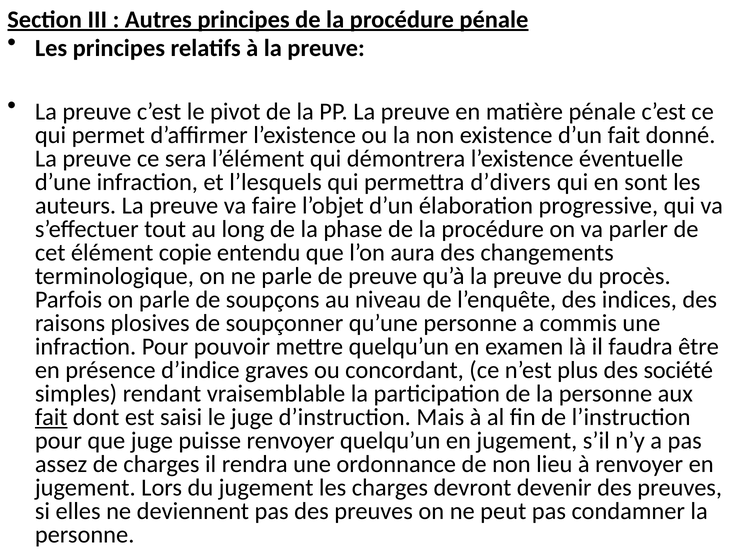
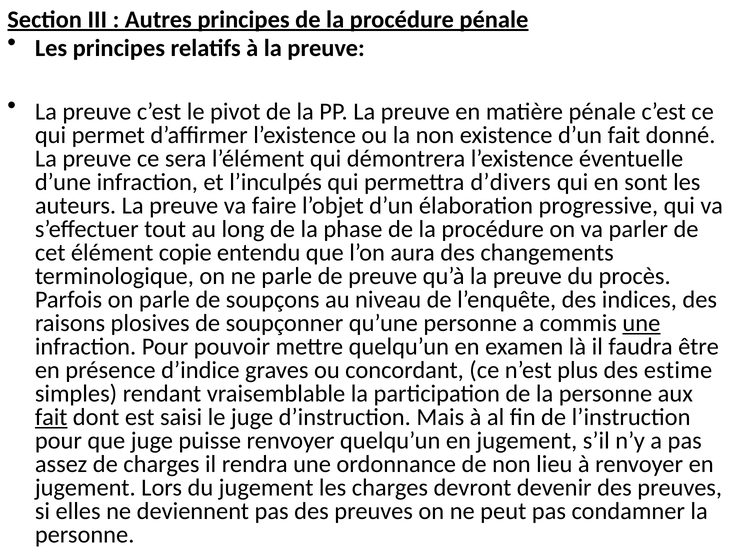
l’lesquels: l’lesquels -> l’inculpés (276, 182)
une underline: none -> present (641, 323)
société: société -> estime (678, 370)
